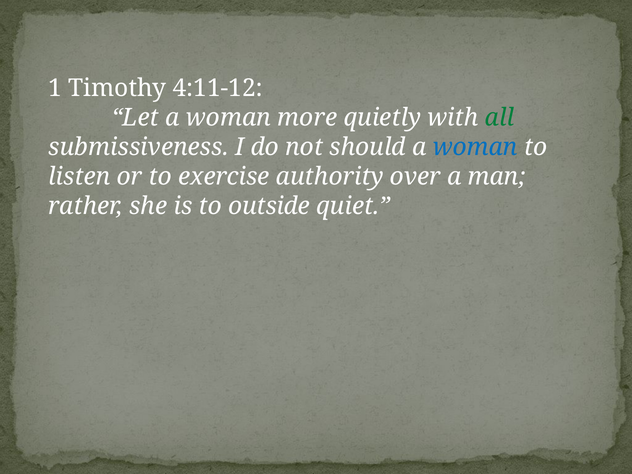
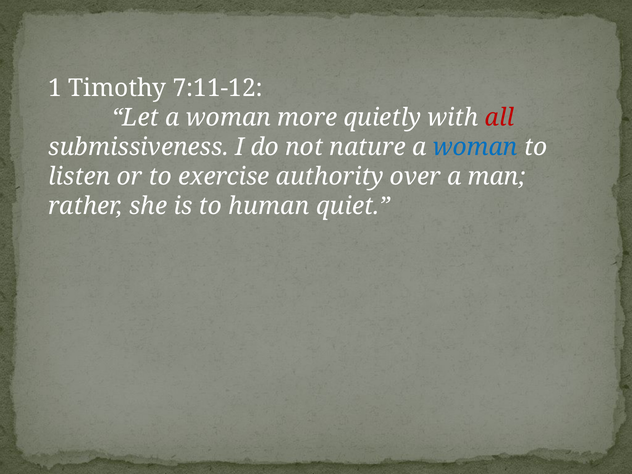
4:11-12: 4:11-12 -> 7:11-12 (218, 88)
all colour: green -> red (500, 118)
should: should -> nature (368, 147)
outside: outside -> human (269, 206)
